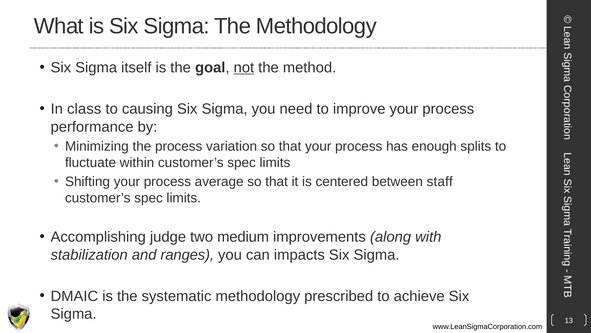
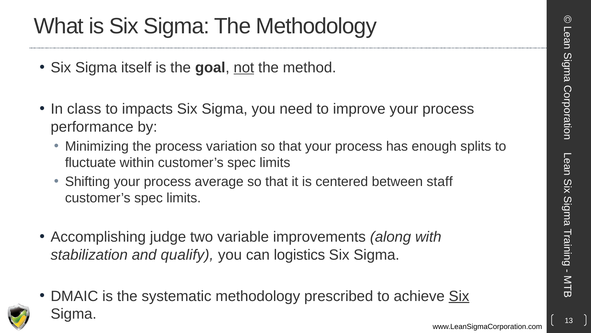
causing: causing -> impacts (147, 109)
medium: medium -> variable (243, 237)
ranges: ranges -> qualify (187, 254)
impacts: impacts -> logistics (299, 254)
Six underline: none -> present (459, 296)
